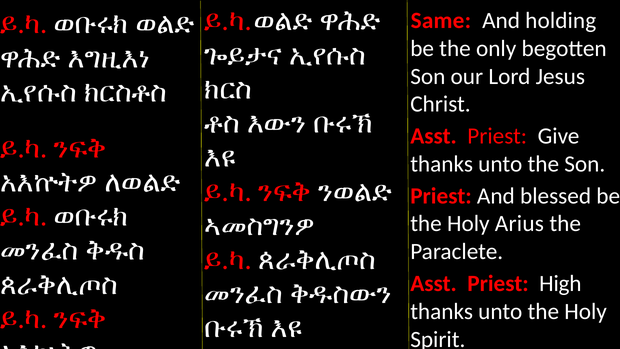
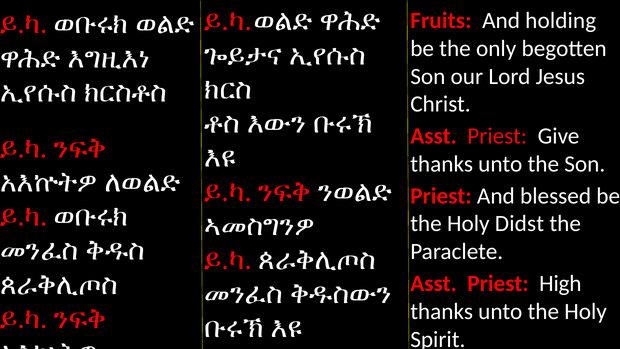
Same: Same -> Fruits (441, 21)
Arius: Arius -> Didst (519, 224)
